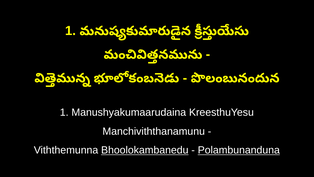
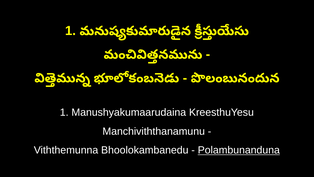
Bhoolokambanedu underline: present -> none (145, 150)
